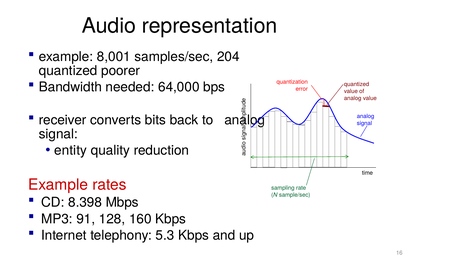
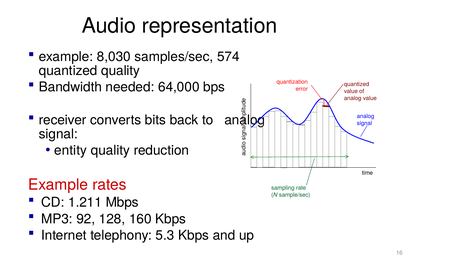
8,001: 8,001 -> 8,030 (114, 57)
204: 204 -> 574 (228, 57)
quantized poorer: poorer -> quality (121, 71)
8.398: 8.398 -> 1.211 (85, 202)
91: 91 -> 92 (86, 219)
